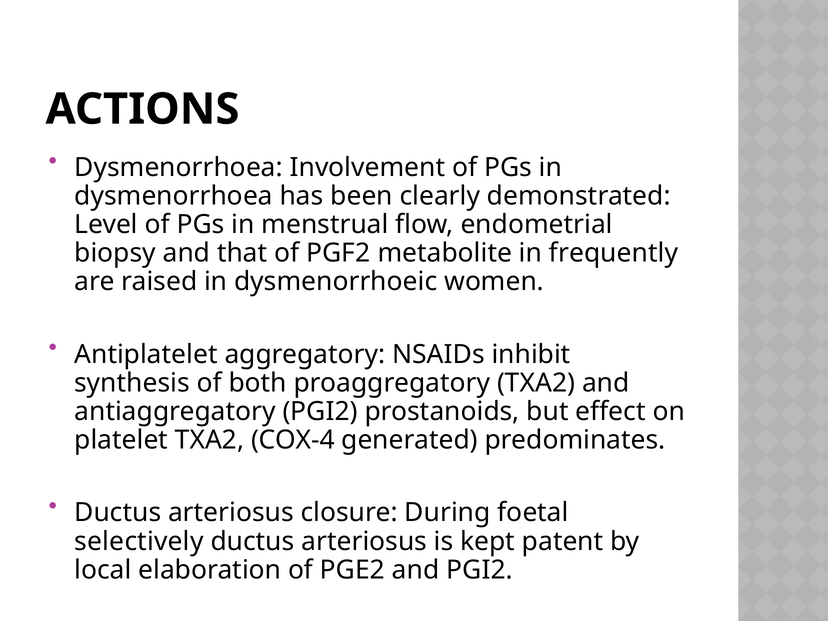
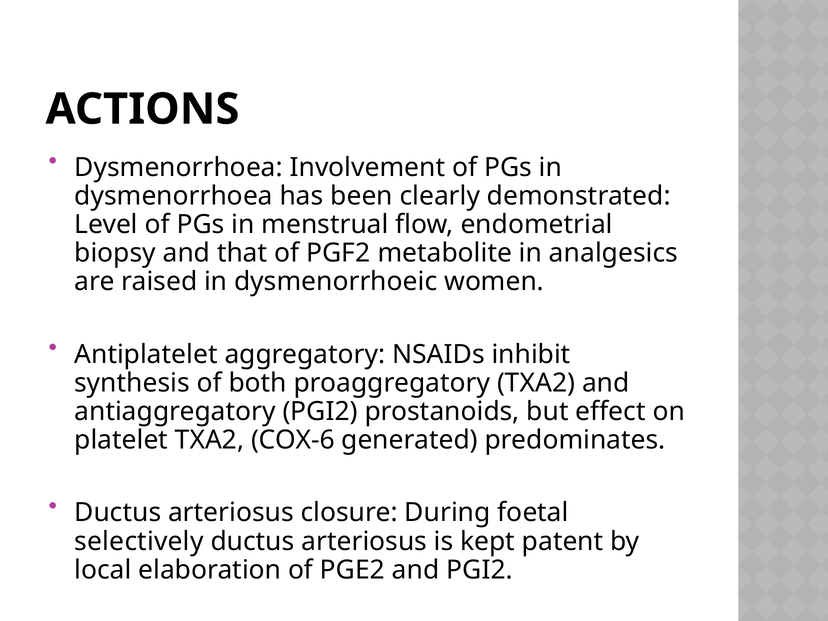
frequently: frequently -> analgesics (614, 253)
COX-4: COX-4 -> COX-6 (293, 440)
